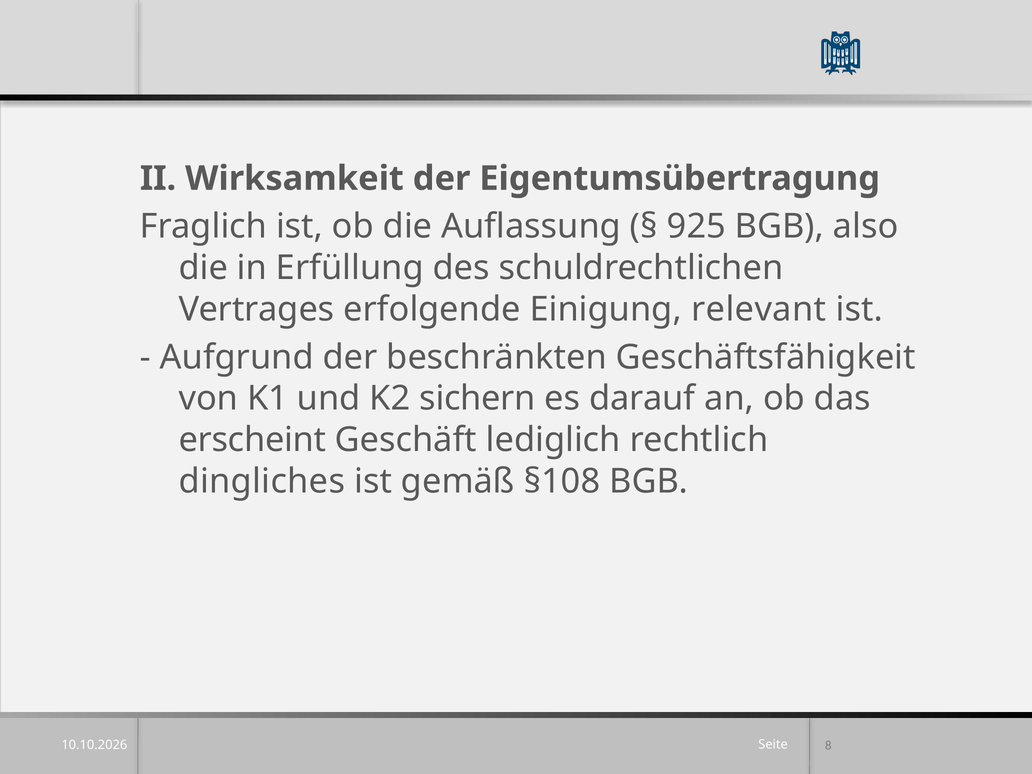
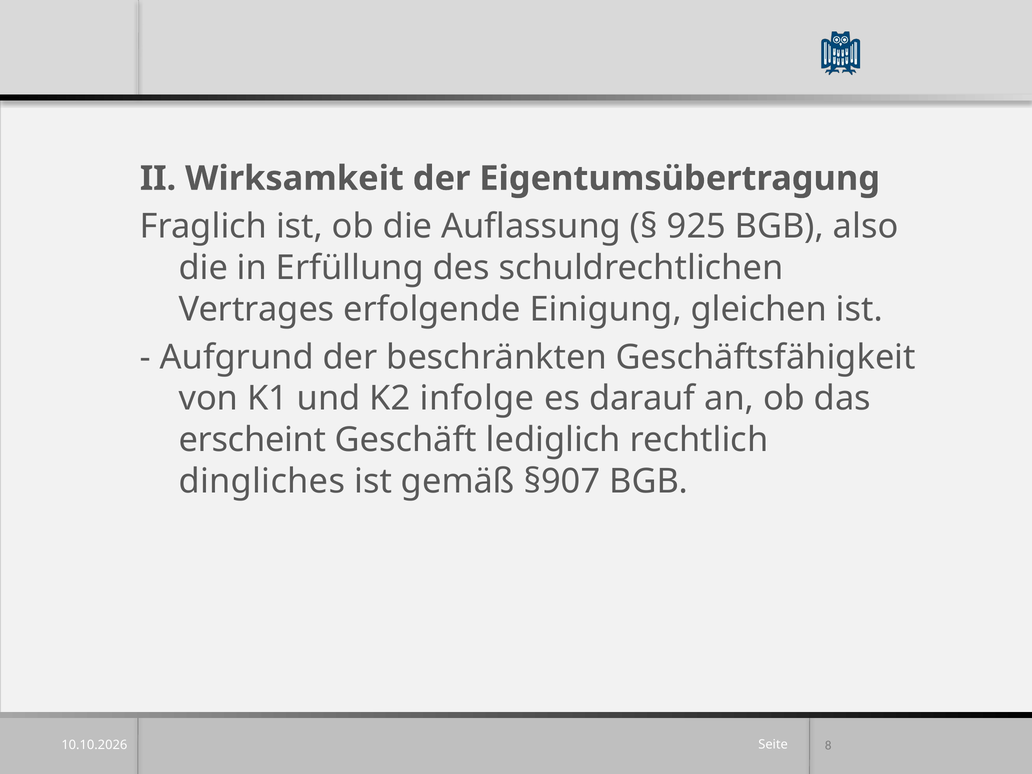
relevant: relevant -> gleichen (759, 309)
sichern: sichern -> infolge (477, 399)
§108: §108 -> §907 (562, 481)
